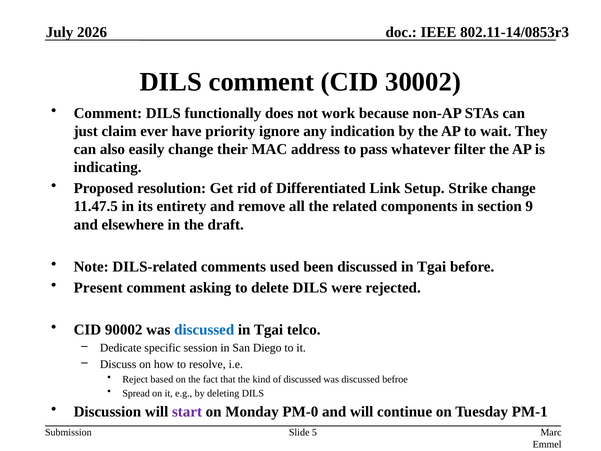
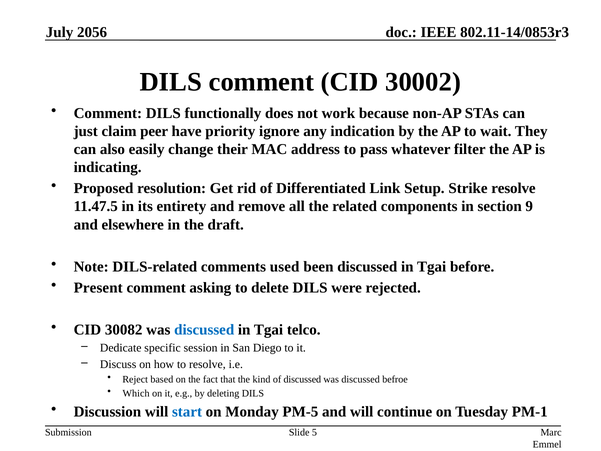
2026: 2026 -> 2056 (92, 32)
ever: ever -> peer (154, 131)
Strike change: change -> resolve (513, 188)
90002: 90002 -> 30082 (124, 330)
Spread: Spread -> Which (136, 393)
start colour: purple -> blue (187, 411)
PM-0: PM-0 -> PM-5 (300, 411)
